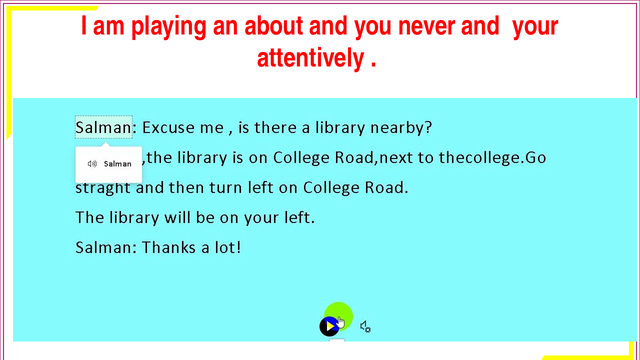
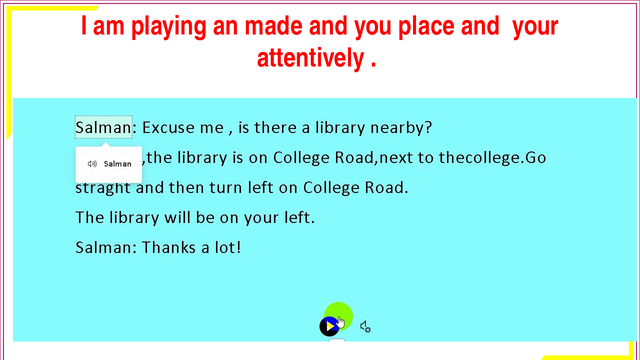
about: about -> made (274, 26)
never: never -> place (427, 26)
